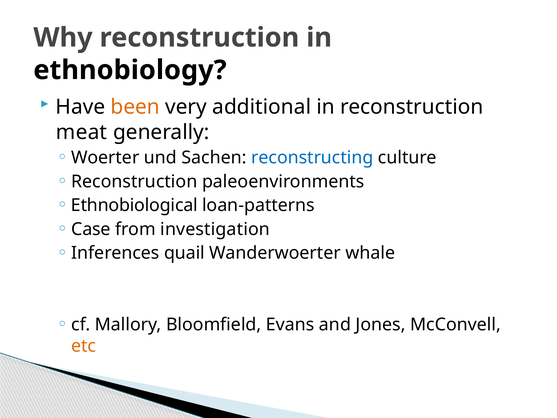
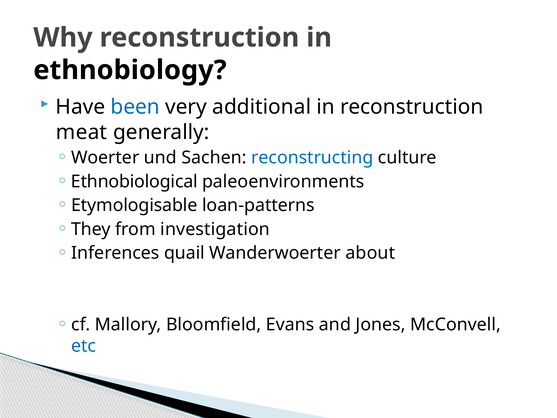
been colour: orange -> blue (135, 107)
Reconstruction: Reconstruction -> Ethnobiological (134, 181)
Ethnobiological: Ethnobiological -> Etymologisable (134, 205)
Case: Case -> They (91, 229)
whale: whale -> about (370, 253)
etc colour: orange -> blue (84, 346)
